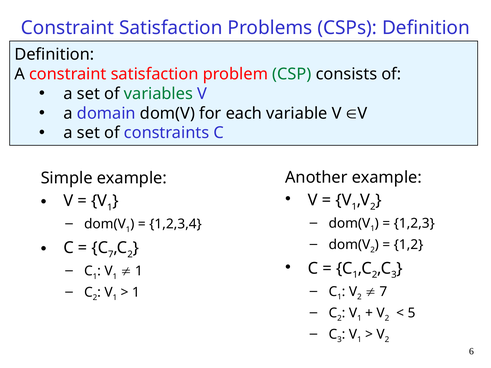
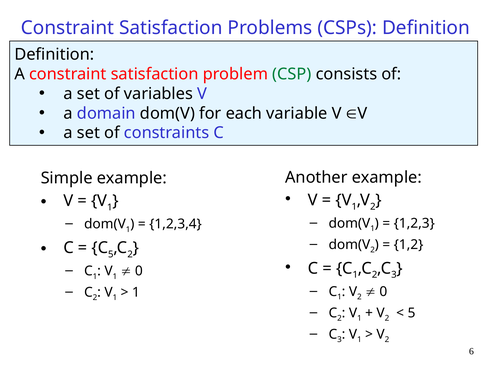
variables colour: green -> black (158, 94)
C 7: 7 -> 5 (111, 254)
1: 1 -> 0 (139, 271)
7: 7 -> 0 (383, 292)
